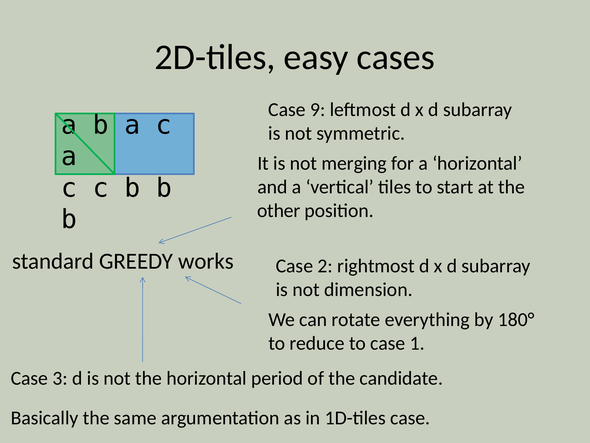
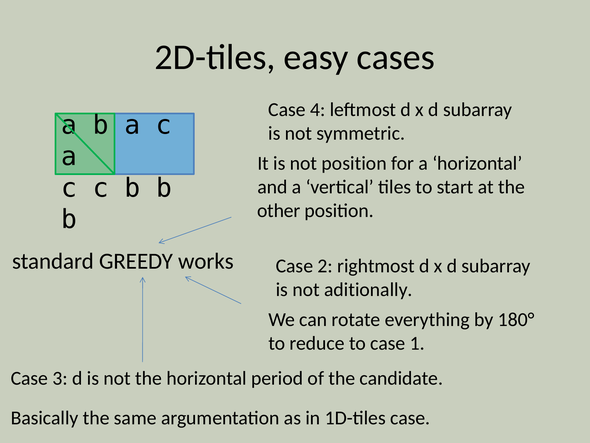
9: 9 -> 4 (318, 110)
not merging: merging -> position (354, 163)
dimension: dimension -> aditionally (368, 289)
